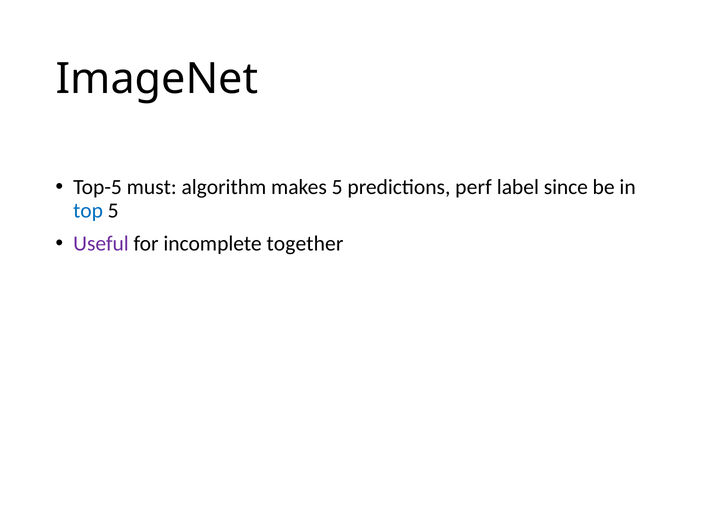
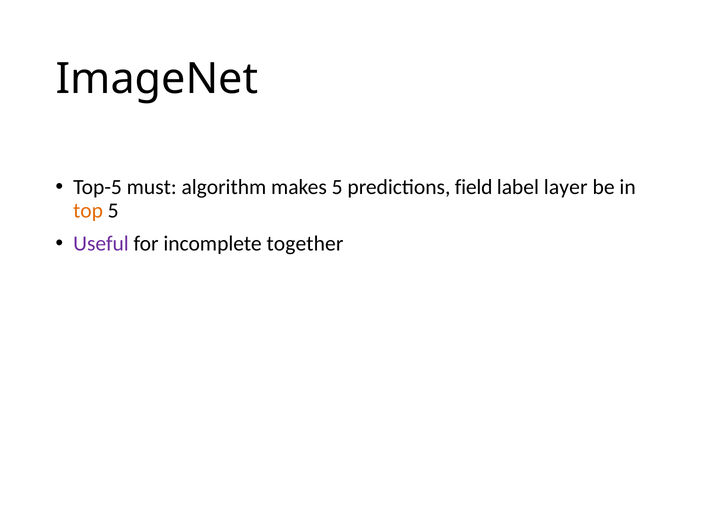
perf: perf -> field (474, 187)
since: since -> layer (566, 187)
top colour: blue -> orange (88, 210)
